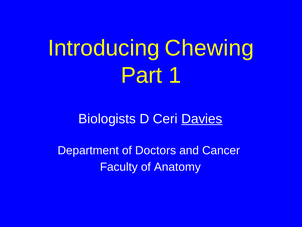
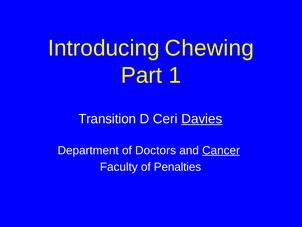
Biologists: Biologists -> Transition (107, 119)
Cancer underline: none -> present (221, 150)
Anatomy: Anatomy -> Penalties (177, 167)
